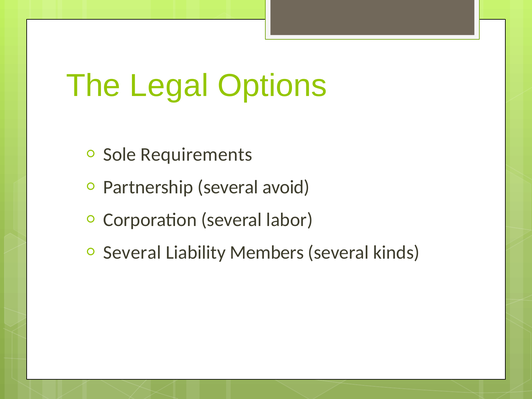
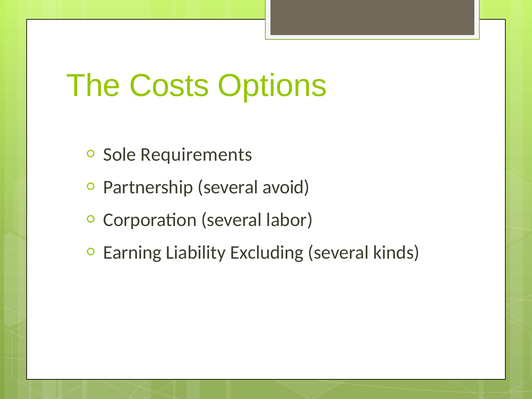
Legal: Legal -> Costs (169, 86)
Several: Several -> Earning (132, 252)
Members: Members -> Excluding (267, 252)
